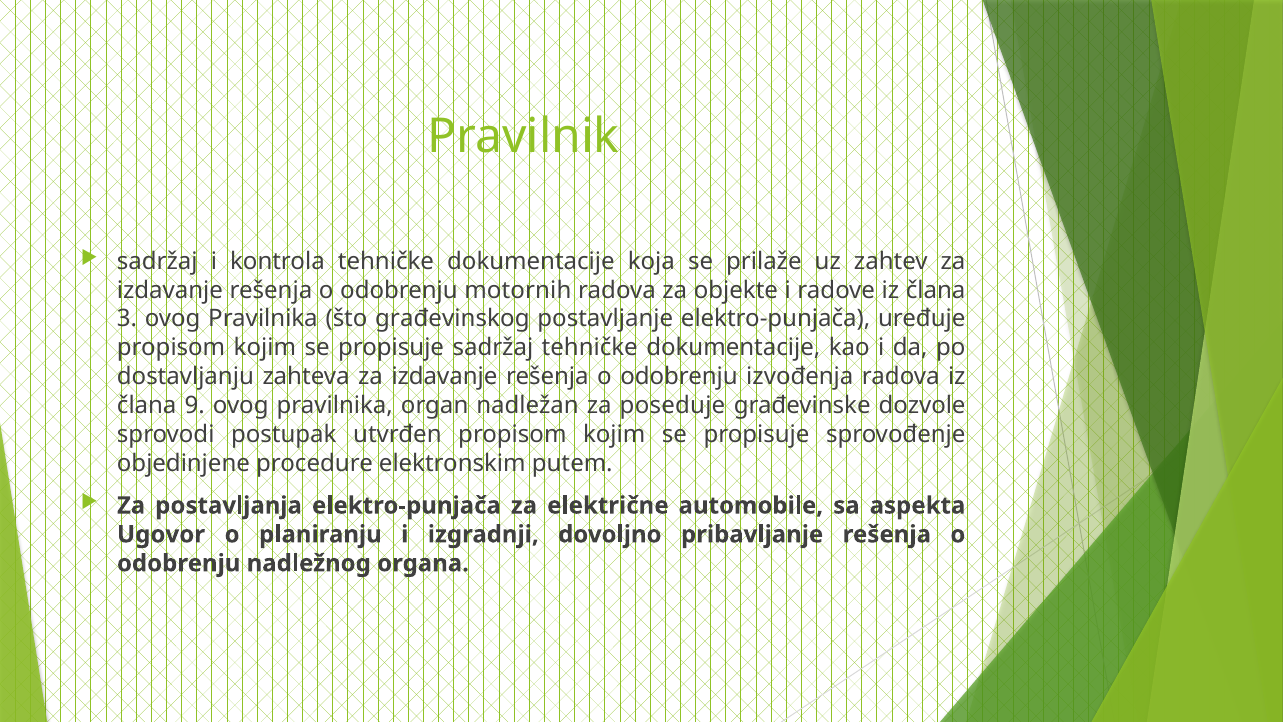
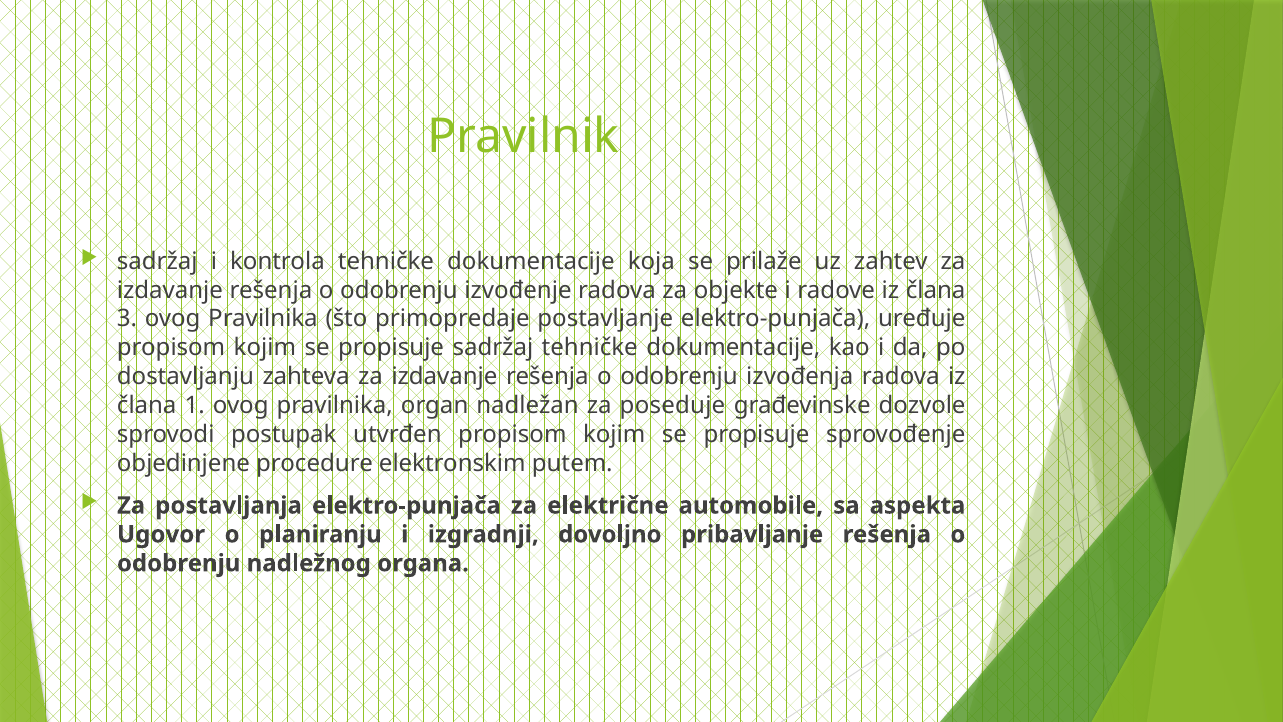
motornih: motornih -> izvođenje (518, 290)
građevinskog: građevinskog -> primopredaje (452, 319)
9: 9 -> 1 (195, 405)
